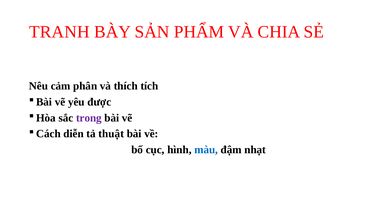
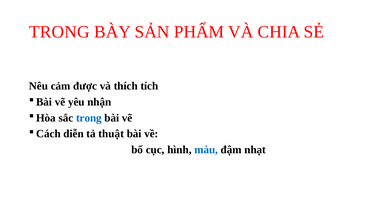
TRANH: TRANH -> TRONG (59, 32)
phân: phân -> được (85, 86)
được: được -> nhận (99, 102)
trong colour: purple -> blue (89, 118)
